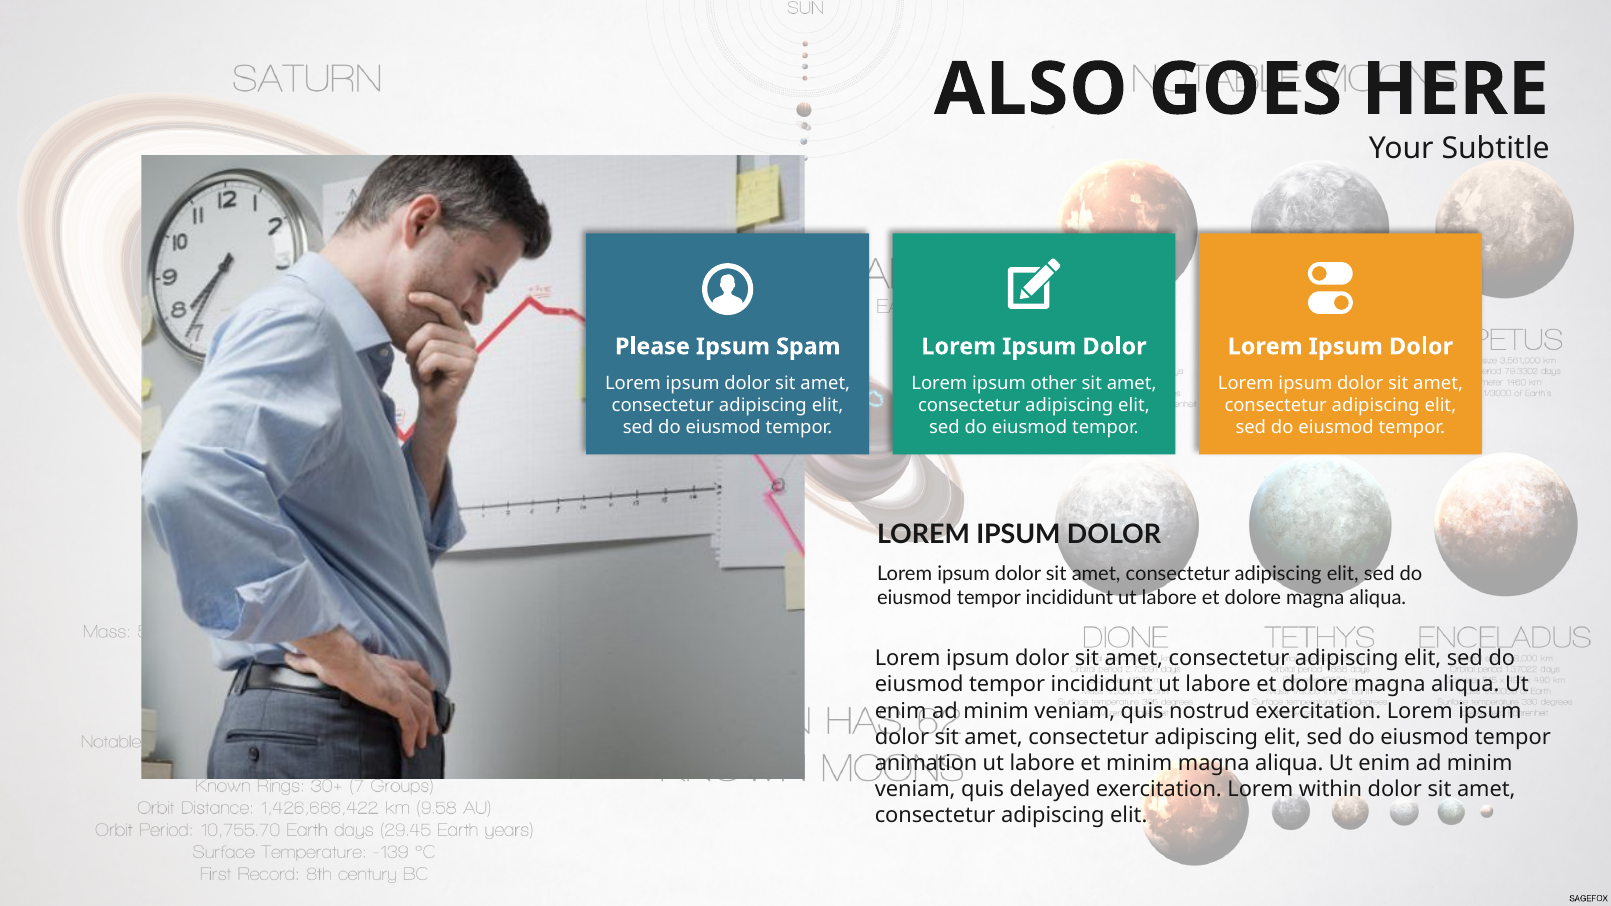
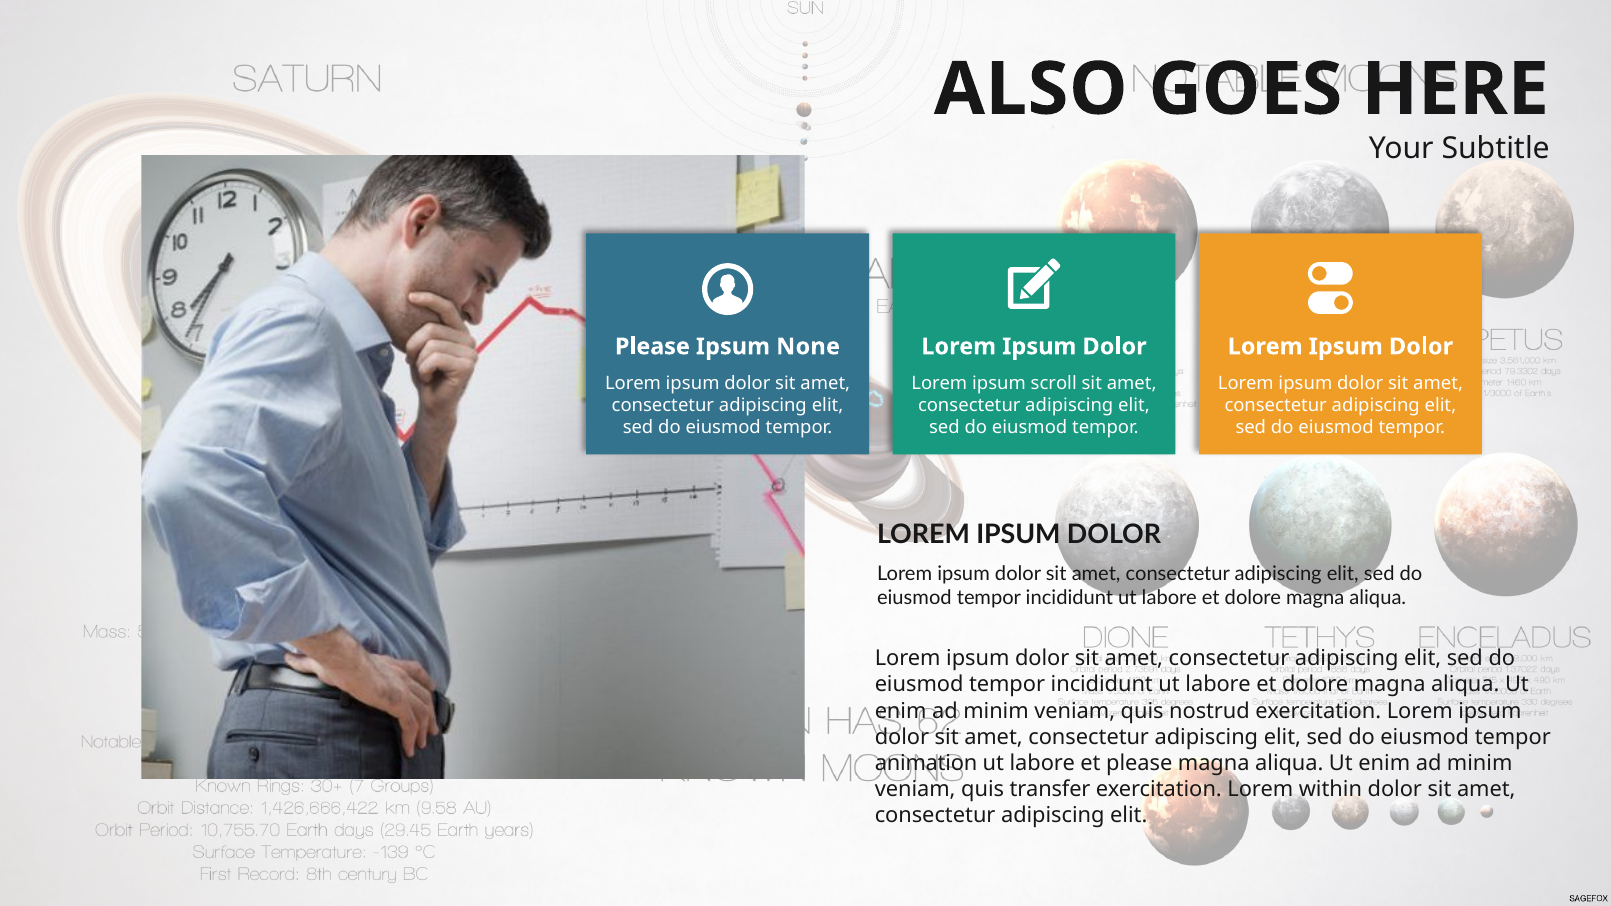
Spam: Spam -> None (808, 347)
other: other -> scroll (1054, 384)
et minim: minim -> please (1139, 763)
delayed: delayed -> transfer (1050, 790)
